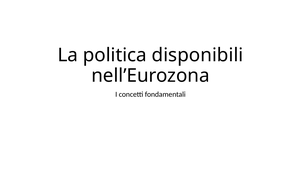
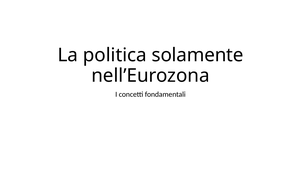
disponibili: disponibili -> solamente (198, 55)
